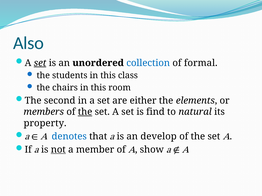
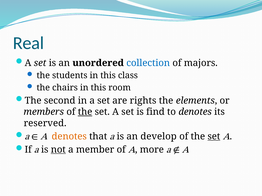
Also: Also -> Real (28, 43)
set underline: present -> none (40, 63)
formal: formal -> majors (201, 63)
either: either -> rights (143, 101)
to natural: natural -> denotes (195, 112)
property: property -> reserved (45, 123)
denotes colour: blue -> orange (69, 137)
set underline: none -> present (214, 137)
show: show -> more (152, 150)
